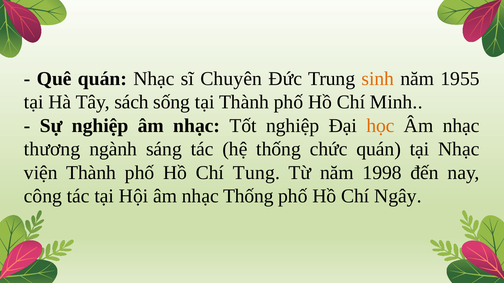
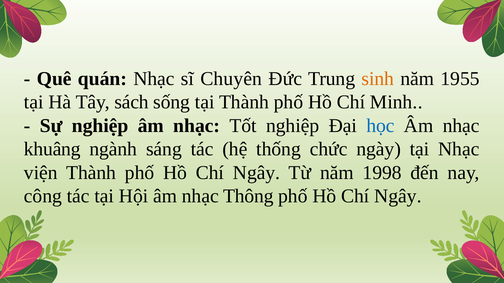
học colour: orange -> blue (380, 126)
thương: thương -> khuâng (52, 149)
chức quán: quán -> ngày (379, 149)
Tung: Tung -> Ngây (257, 173)
nhạc Thống: Thống -> Thông (248, 196)
